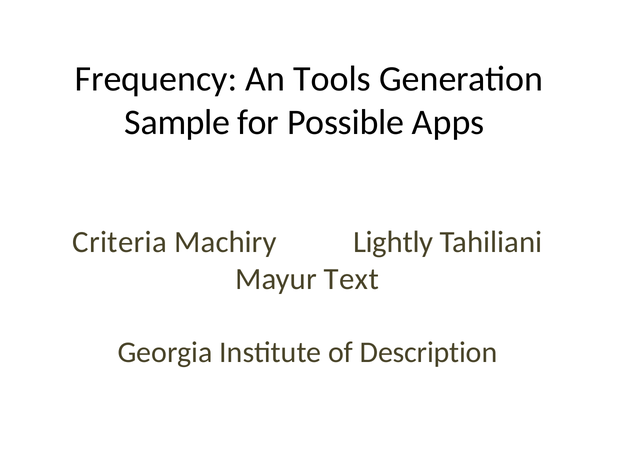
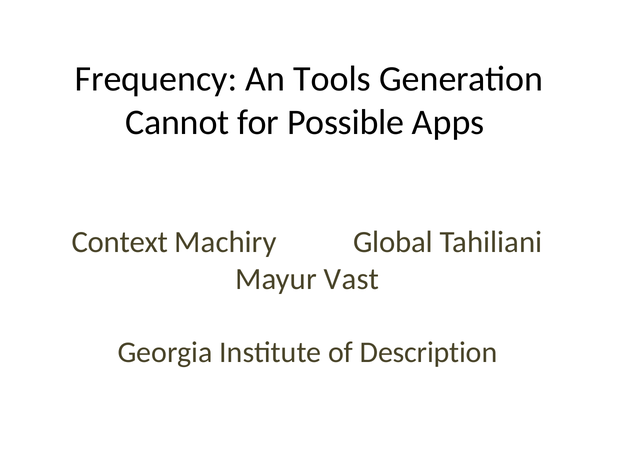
Sample: Sample -> Cannot (177, 122)
Criteria: Criteria -> Context (120, 243)
Lightly: Lightly -> Global (393, 243)
Text: Text -> Vast (351, 280)
